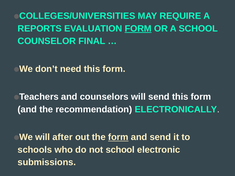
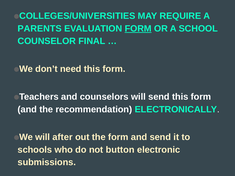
REPORTS: REPORTS -> PARENTS (40, 29)
form underline: present -> none (118, 137)
not school: school -> button (120, 150)
